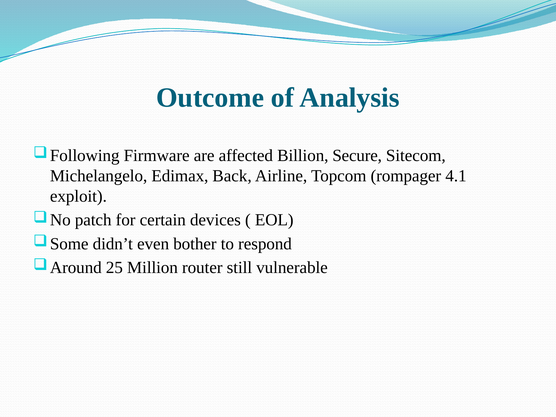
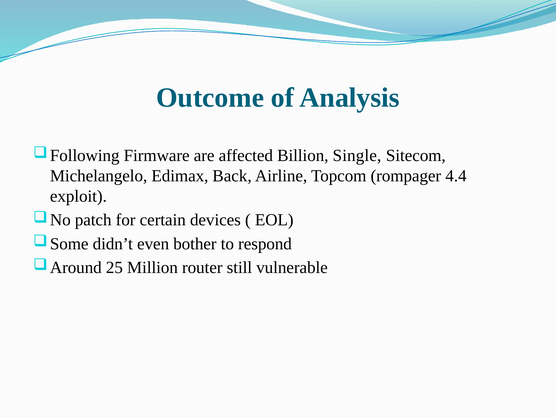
Secure: Secure -> Single (357, 156)
4.1: 4.1 -> 4.4 (456, 176)
